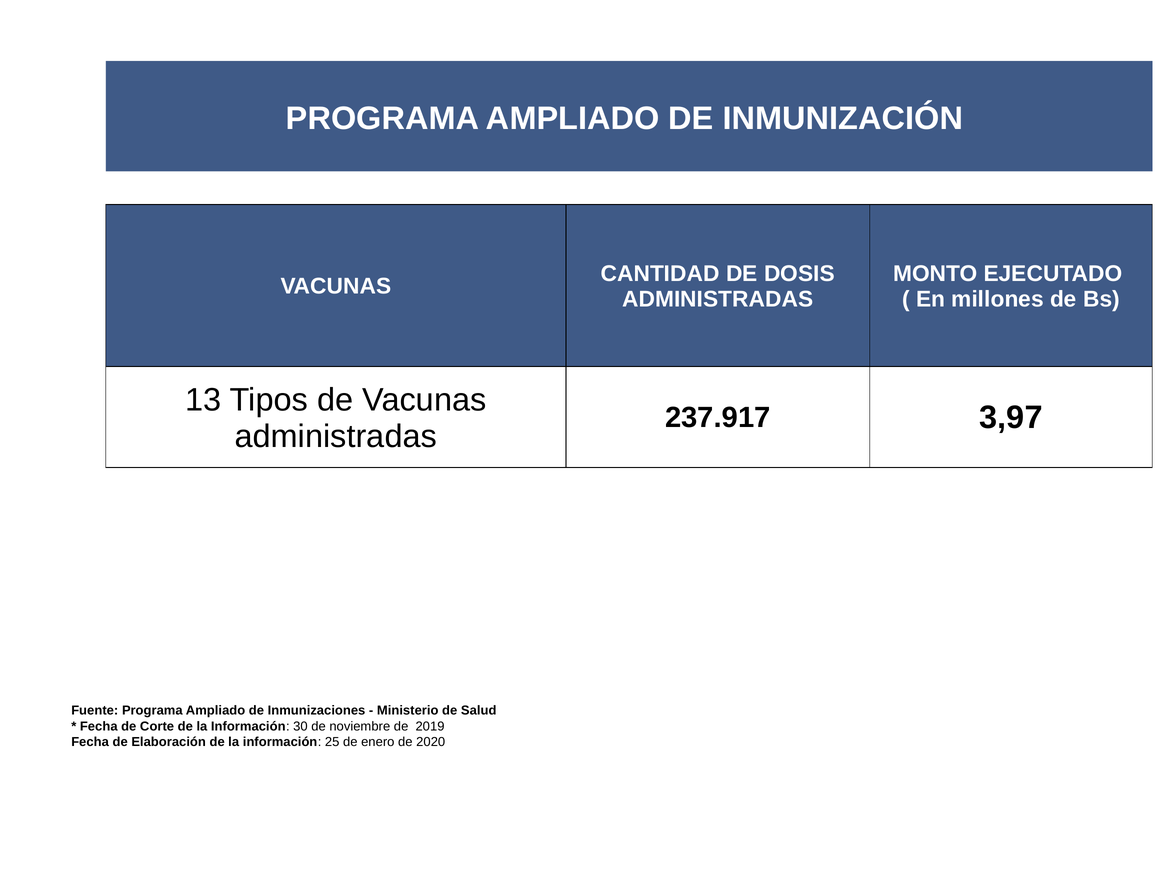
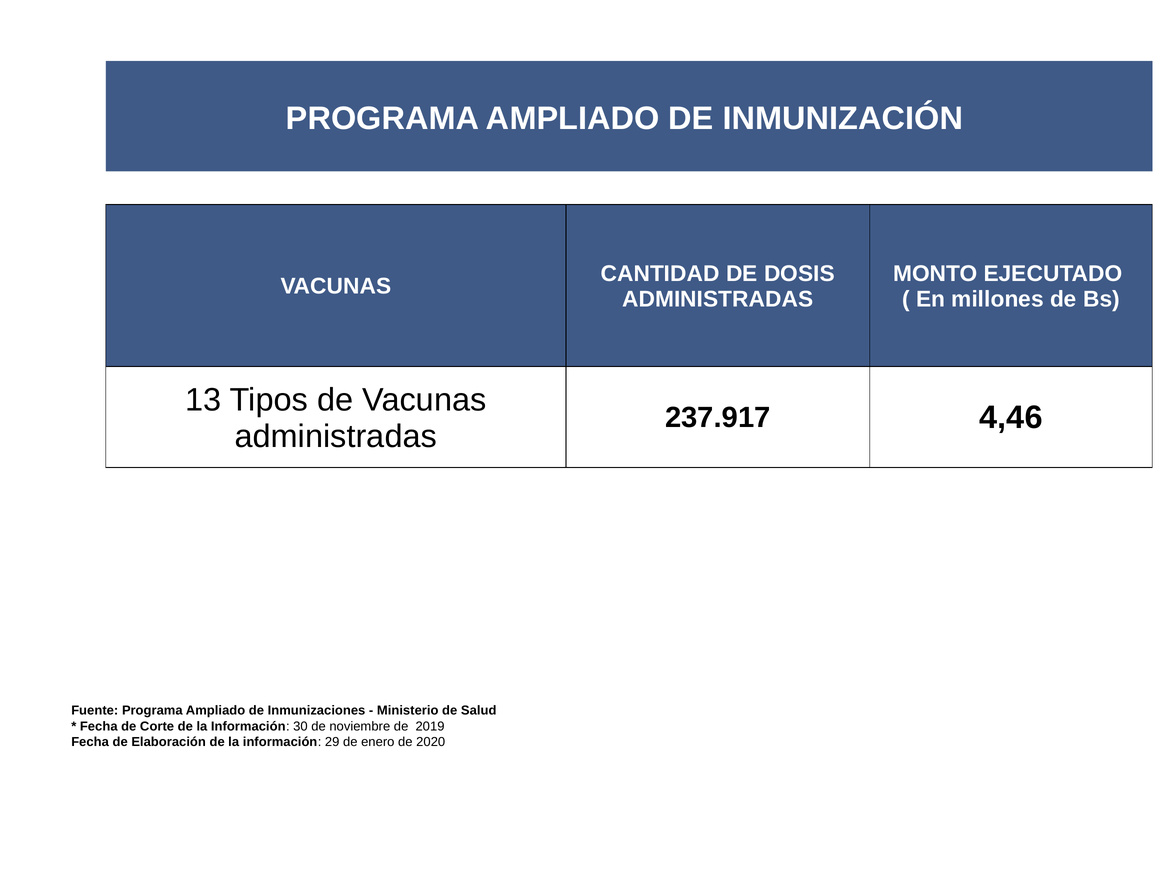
3,97: 3,97 -> 4,46 (1011, 417)
25: 25 -> 29 (332, 742)
